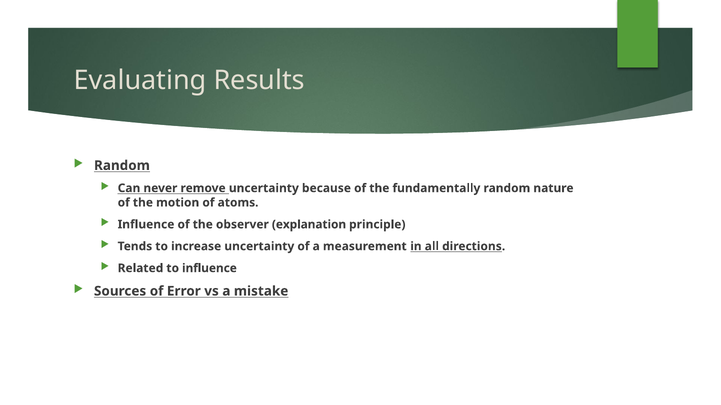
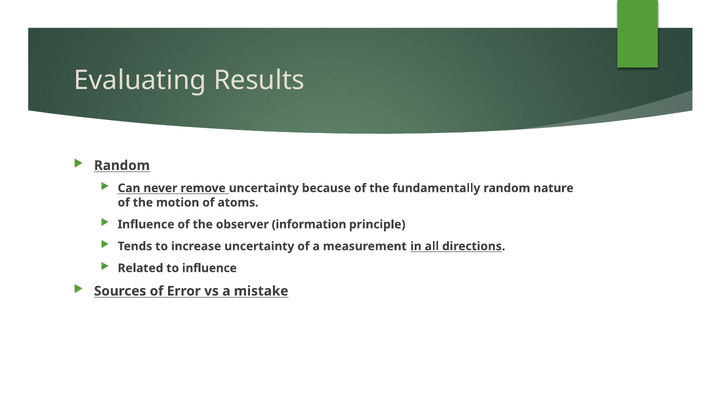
explanation: explanation -> information (309, 225)
